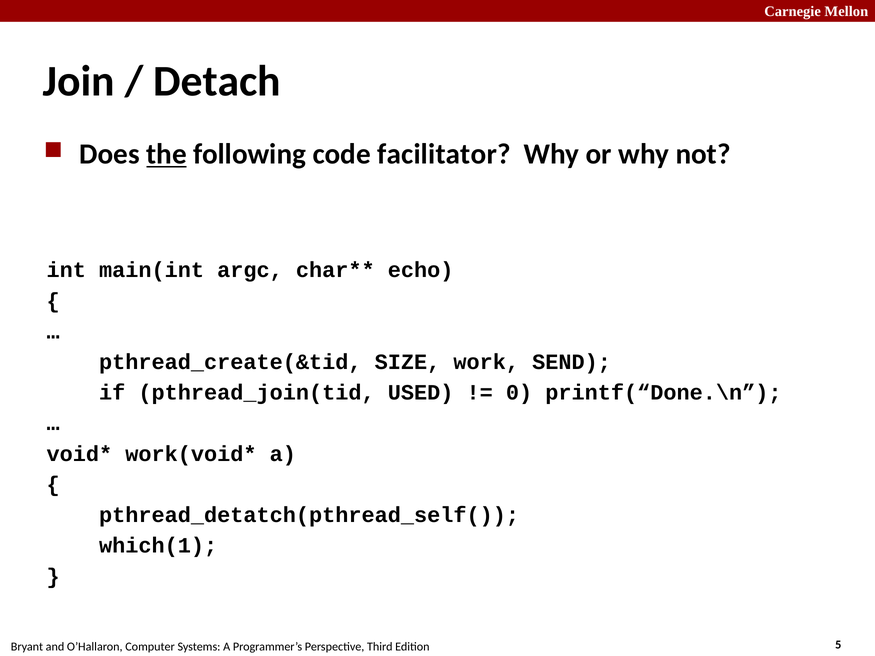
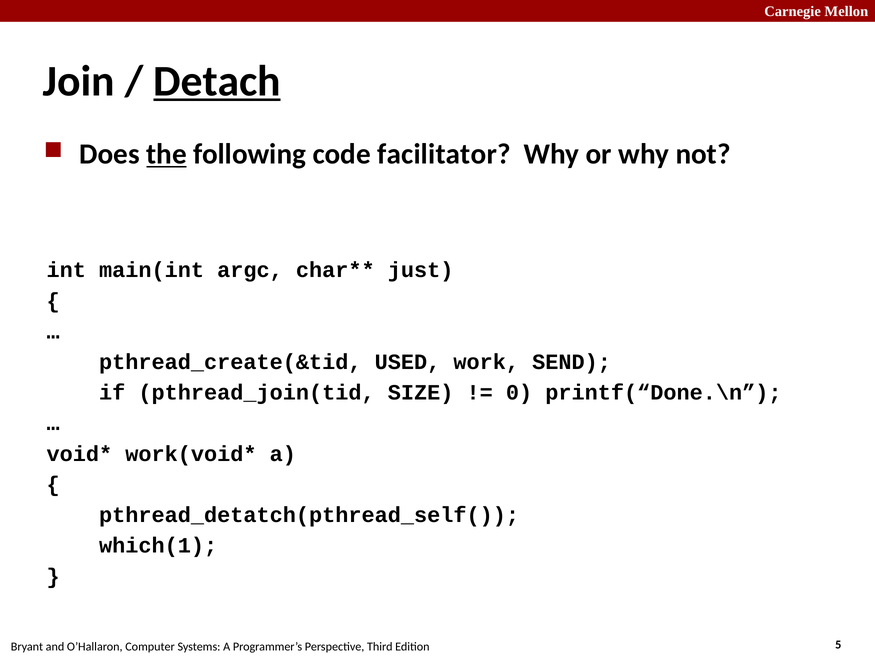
Detach underline: none -> present (217, 81)
echo: echo -> just (421, 270)
SIZE: SIZE -> USED (408, 362)
USED: USED -> SIZE (421, 393)
